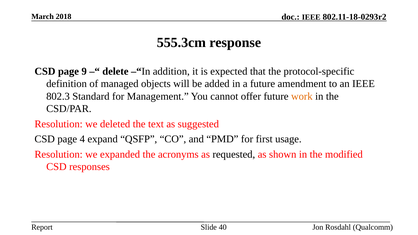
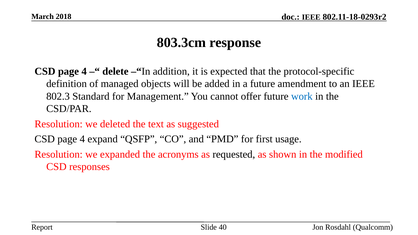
555.3cm: 555.3cm -> 803.3cm (181, 43)
9: 9 -> 4 (84, 71)
work colour: orange -> blue (302, 96)
